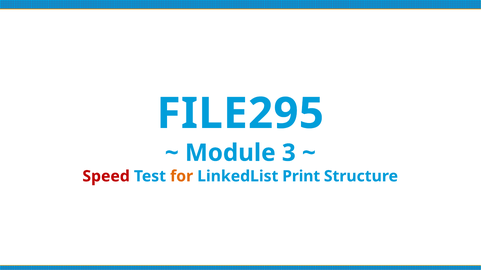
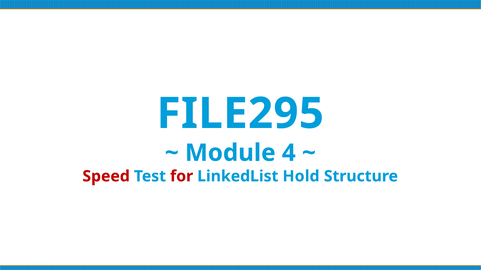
3: 3 -> 4 (289, 153)
for colour: orange -> red (182, 177)
Print: Print -> Hold (301, 177)
